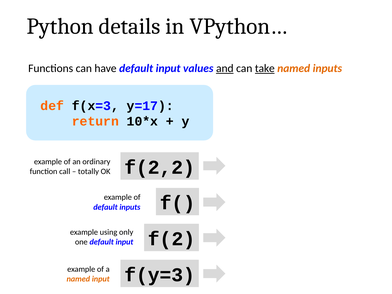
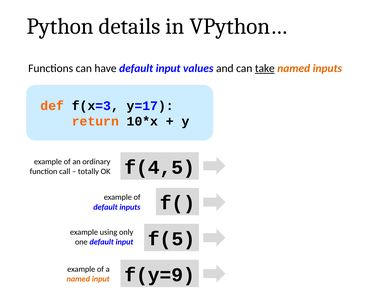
and underline: present -> none (225, 68)
f(2,2: f(2,2 -> f(4,5 (160, 167)
f(2: f(2 -> f(5 (172, 239)
f(y=3: f(y=3 -> f(y=9 (160, 275)
